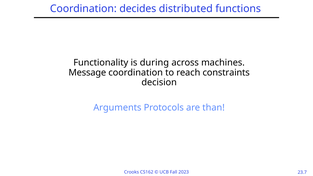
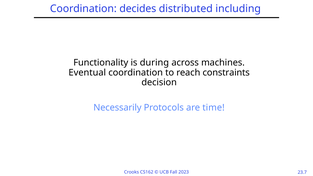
functions: functions -> including (238, 9)
Message: Message -> Eventual (87, 73)
Arguments: Arguments -> Necessarily (117, 108)
than: than -> time (214, 108)
